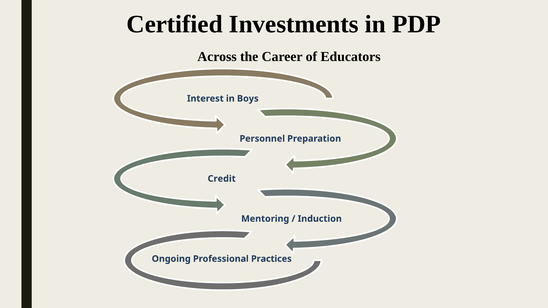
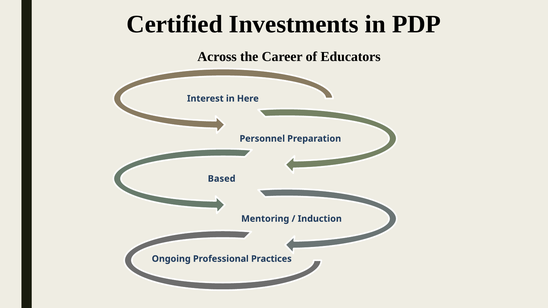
Boys: Boys -> Here (248, 99)
Credit: Credit -> Based (222, 179)
